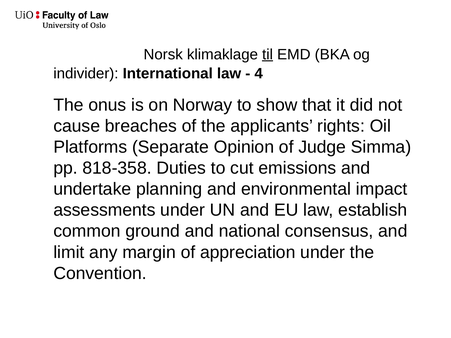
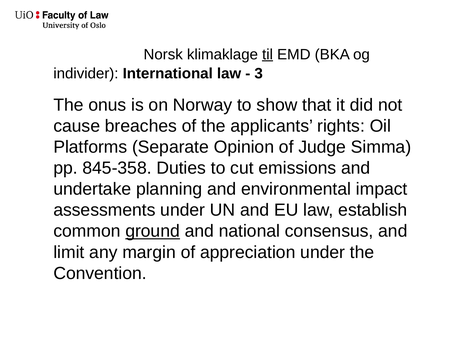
4: 4 -> 3 (259, 74)
818-358: 818-358 -> 845-358 (117, 168)
ground underline: none -> present (153, 231)
